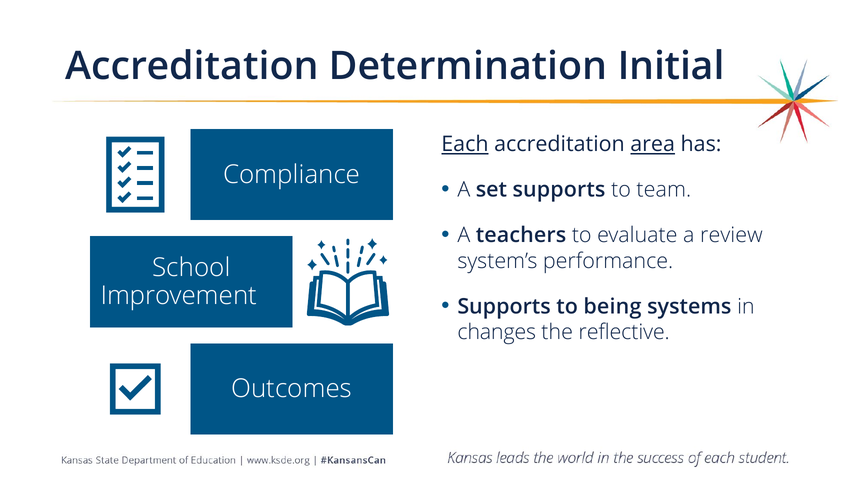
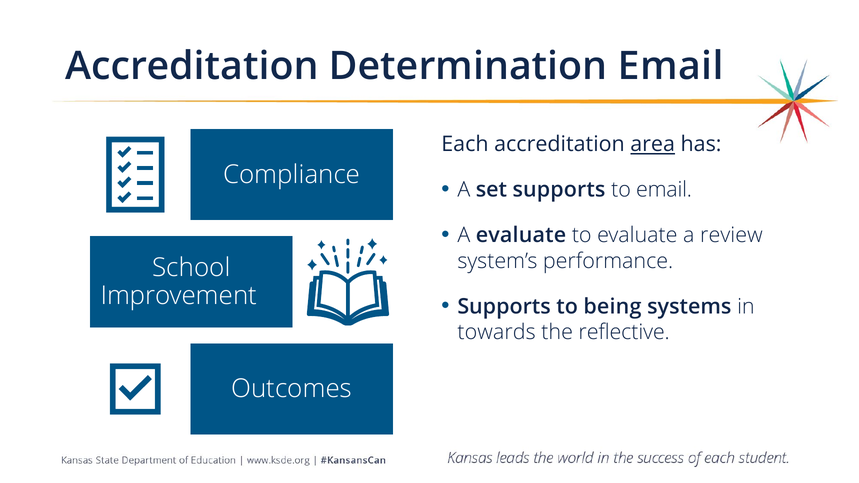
Determination Initial: Initial -> Email (671, 66)
Each underline: present -> none (465, 144)
to team: team -> email (664, 190)
A teachers: teachers -> evaluate (521, 235)
changes: changes -> towards (497, 332)
